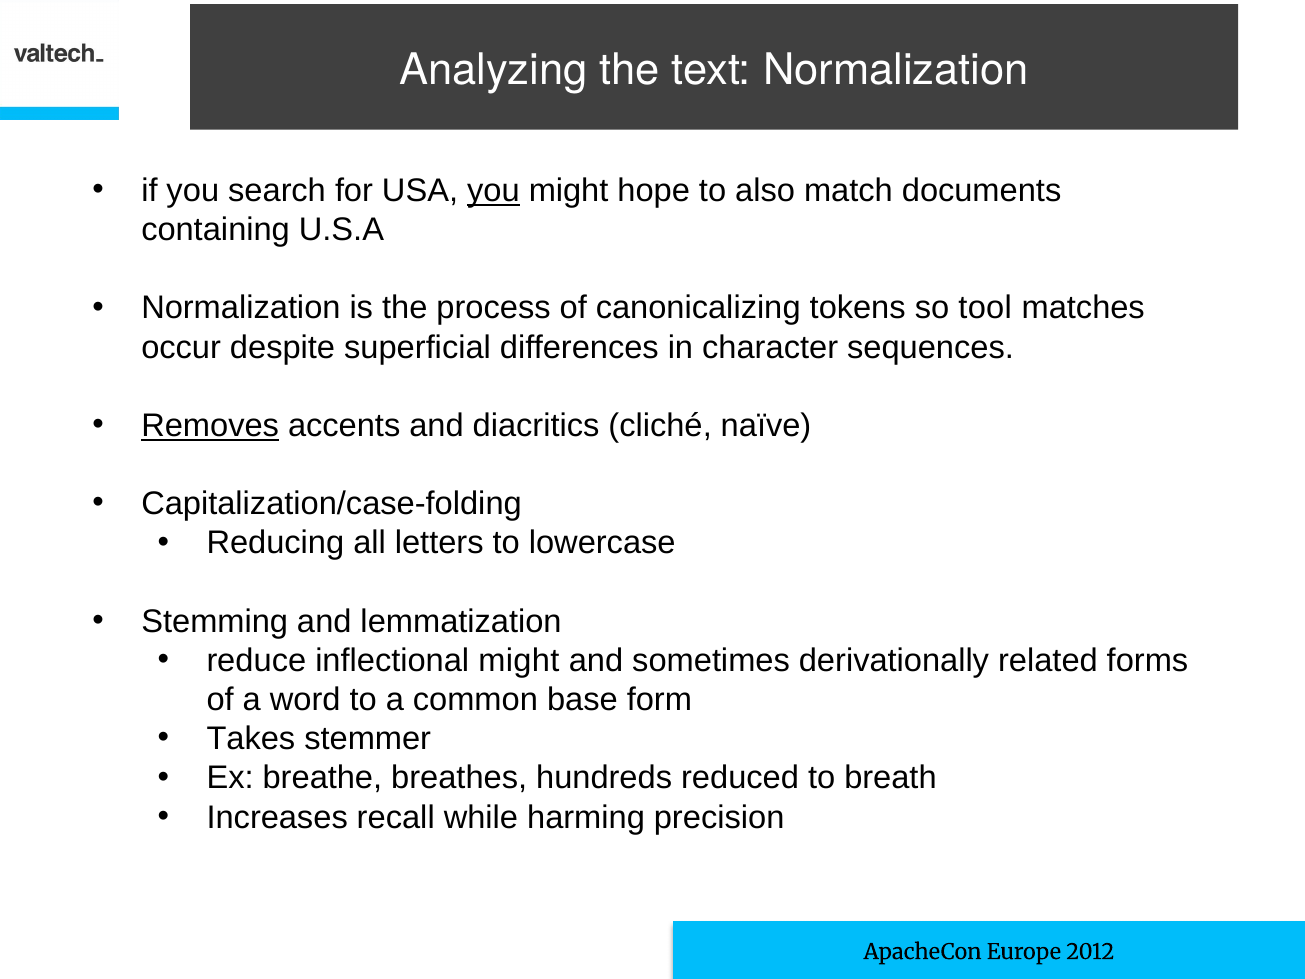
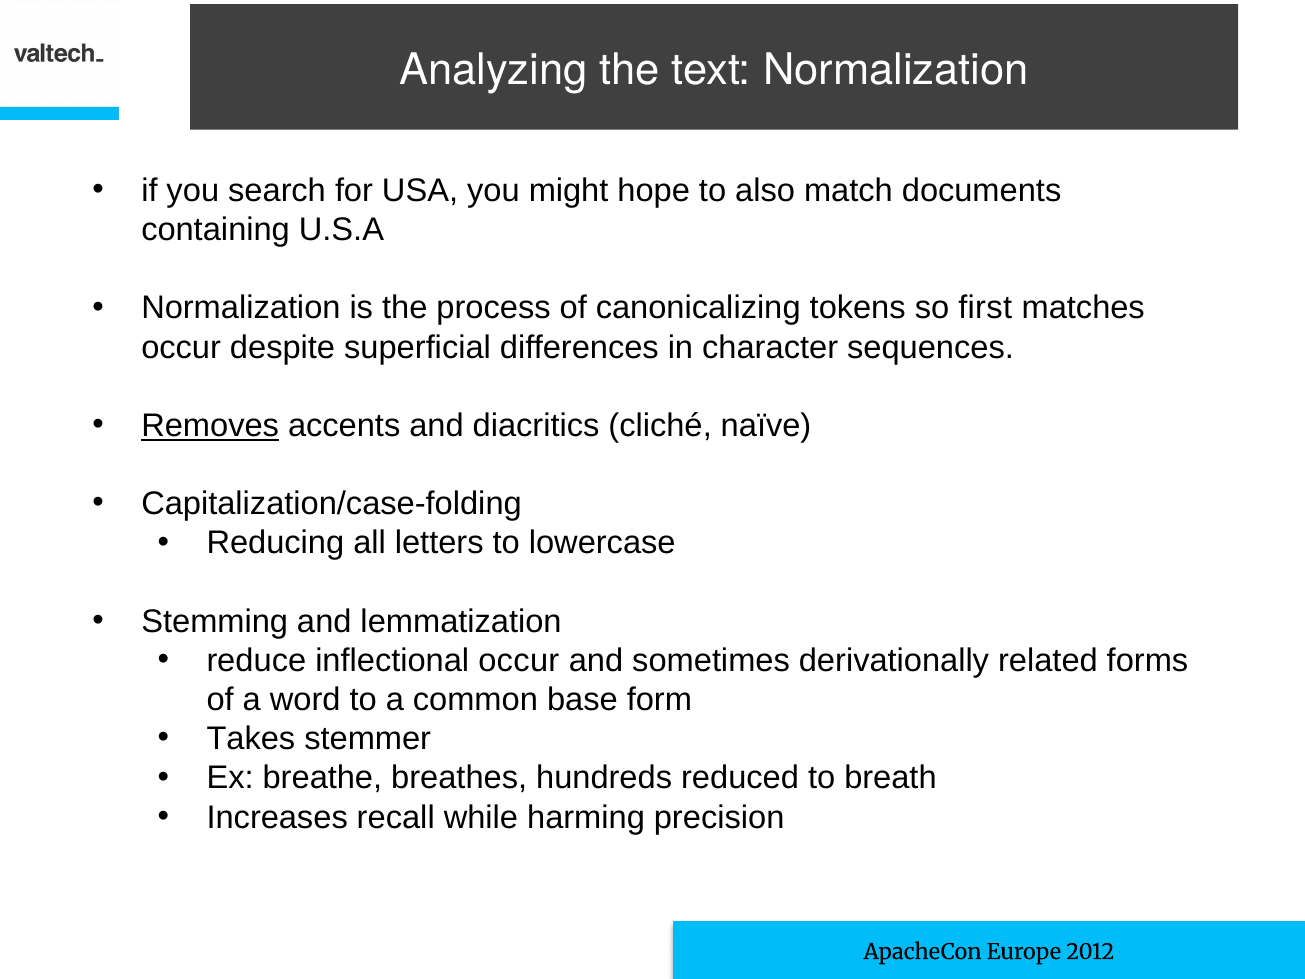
you underline: present -> none (493, 191)
tool: tool -> first (985, 308)
inflectional might: might -> occur (519, 660)
